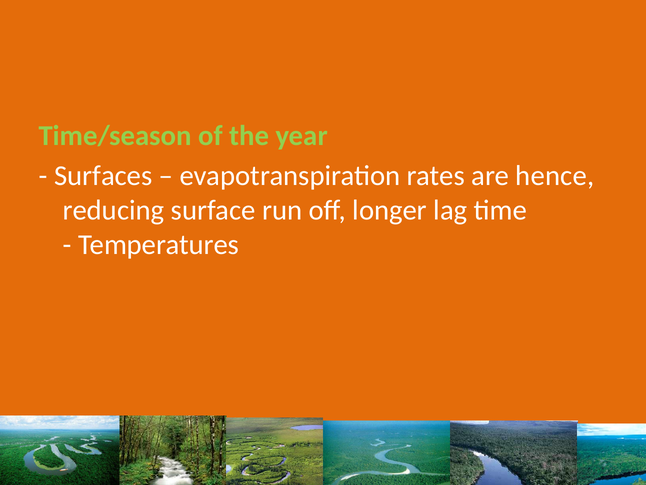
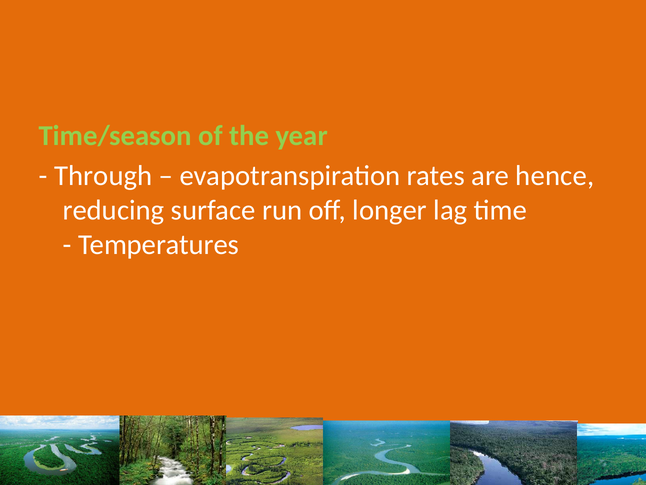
Surfaces: Surfaces -> Through (103, 176)
